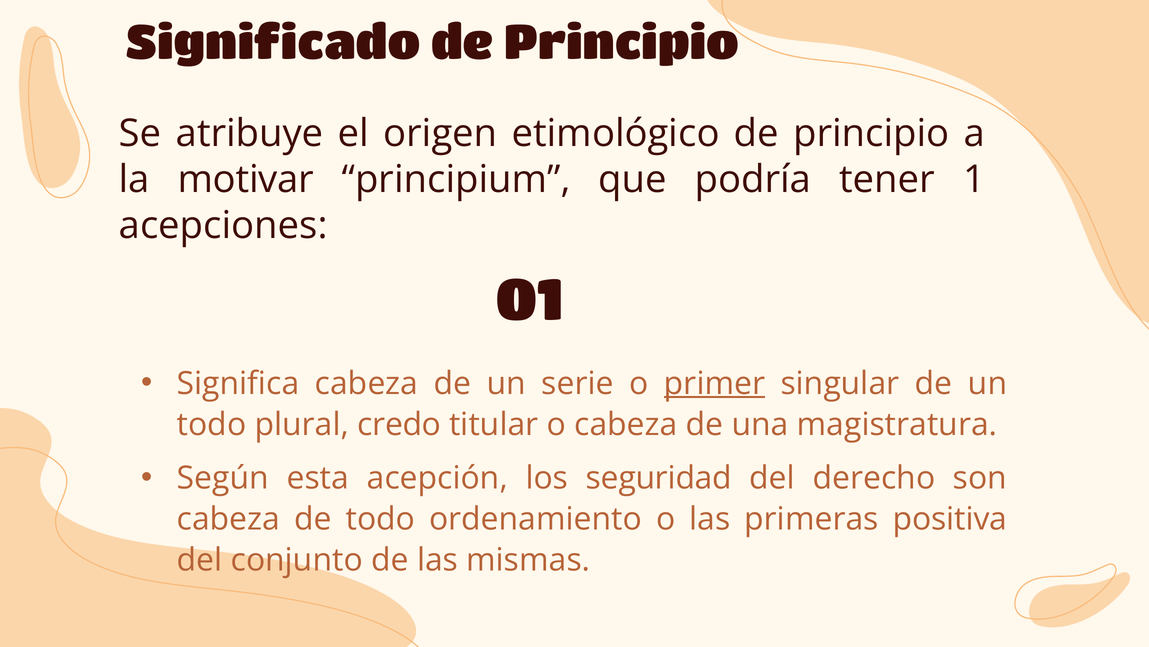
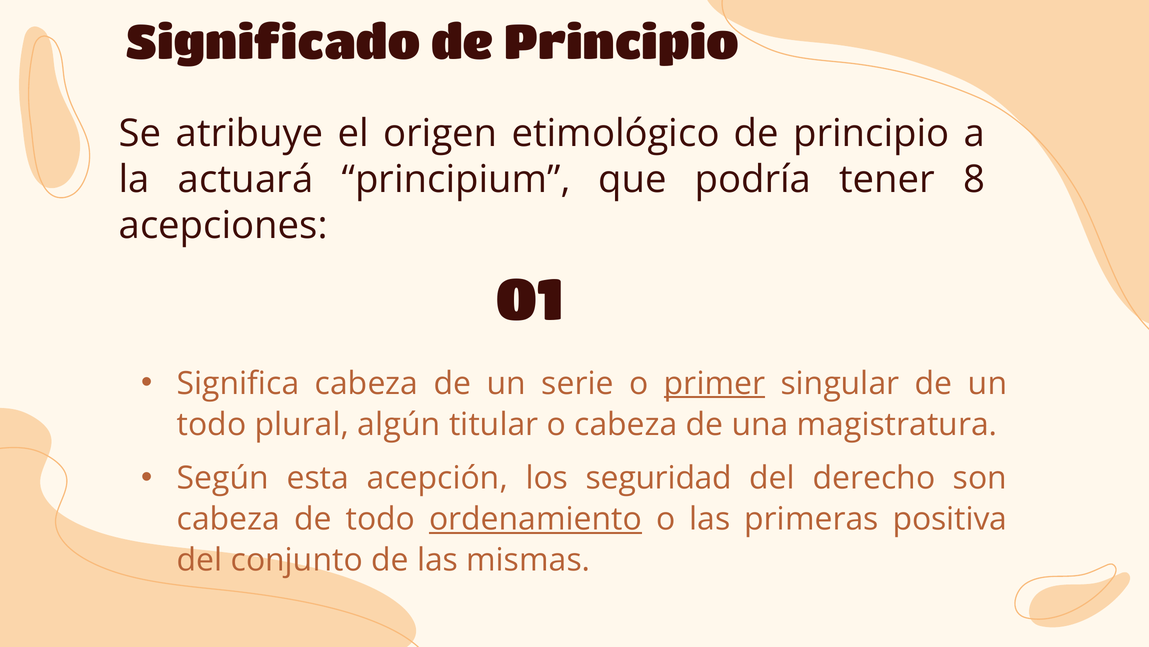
motivar: motivar -> actuará (246, 179)
1: 1 -> 8 (974, 179)
credo: credo -> algún (399, 424)
ordenamiento underline: none -> present (536, 519)
